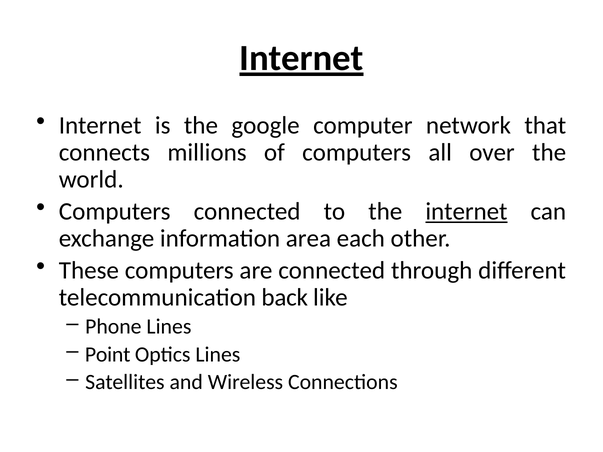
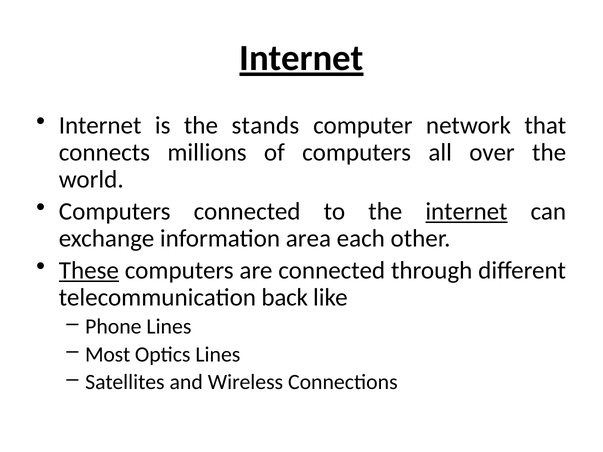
google: google -> stands (265, 125)
These underline: none -> present (89, 271)
Point: Point -> Most (108, 355)
